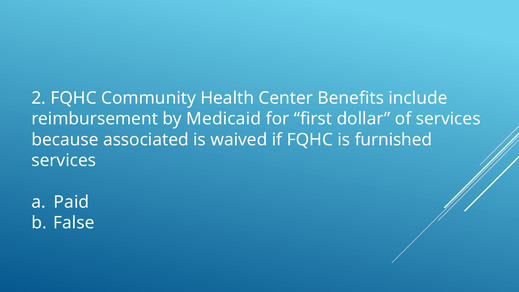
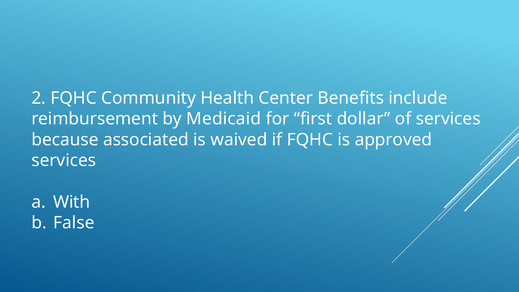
furnished: furnished -> approved (393, 140)
Paid: Paid -> With (72, 202)
